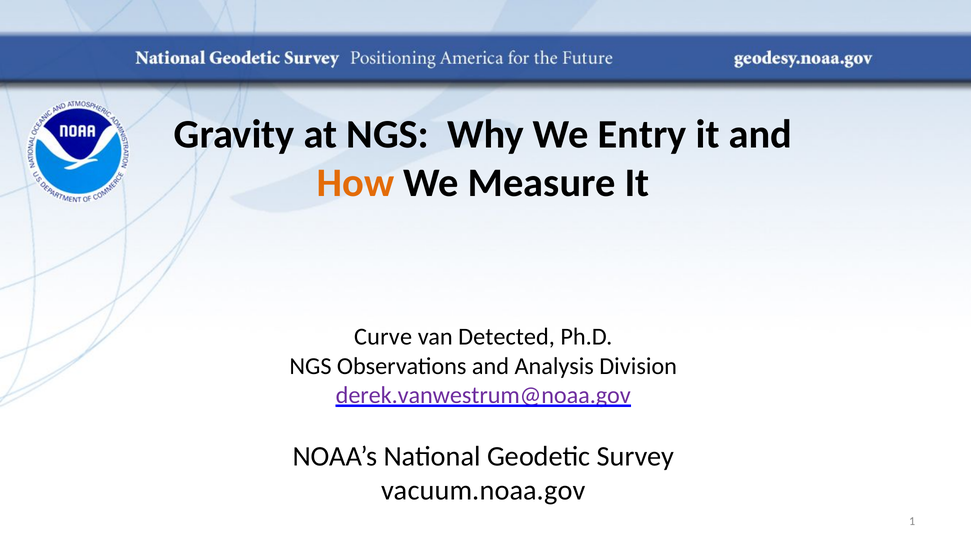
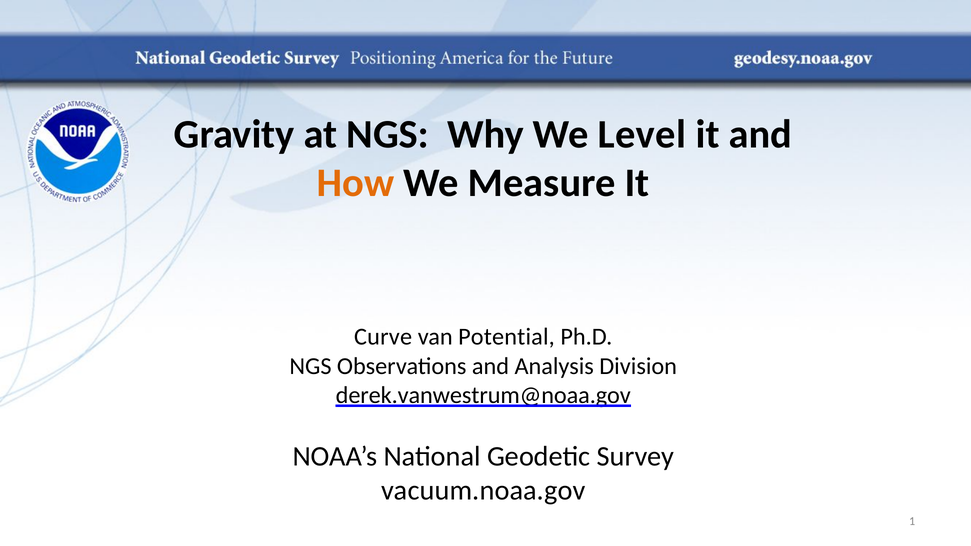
Entry: Entry -> Level (642, 134)
Detected: Detected -> Potential (506, 337)
derek.vanwestrum@noaa.gov colour: purple -> black (483, 395)
